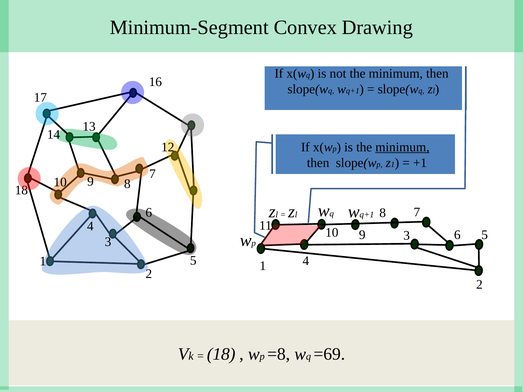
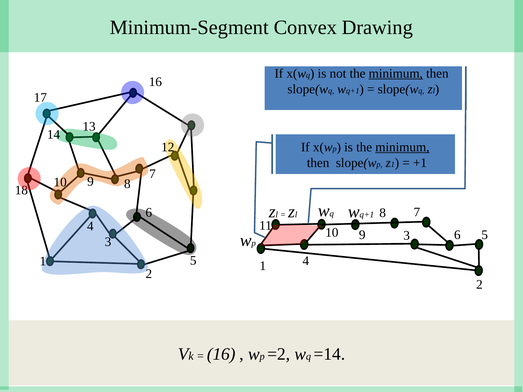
minimum underline: none -> present (396, 73)
18: 18 -> 16 (221, 354)
=8: =8 -> =2 (279, 354)
=69: =69 -> =14 (329, 354)
